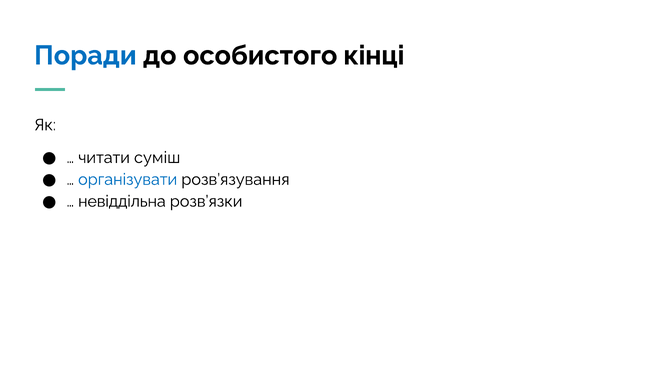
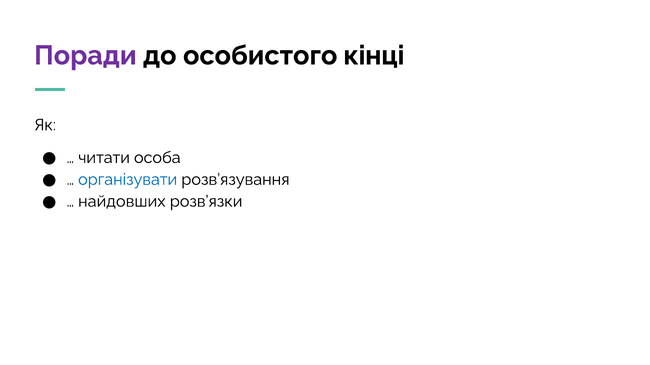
Поради colour: blue -> purple (85, 56)
суміш: суміш -> особа (157, 158)
невіддільна: невіддільна -> найдовших (122, 202)
